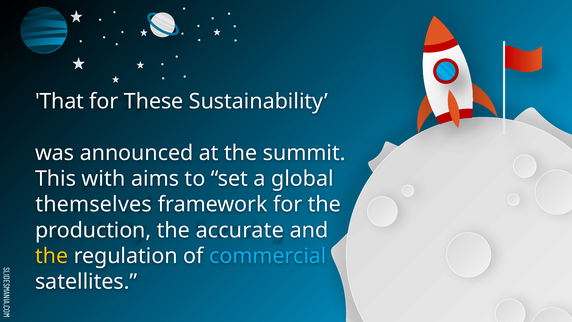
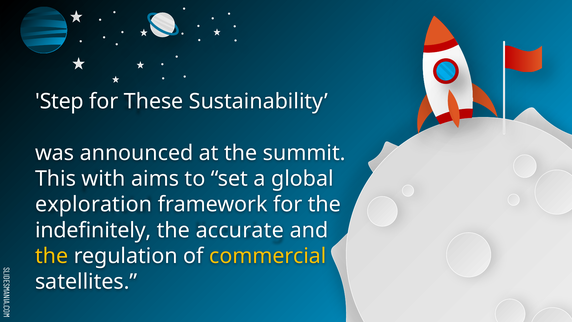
That: That -> Step (59, 101)
themselves: themselves -> exploration (94, 204)
production: production -> indefinitely (93, 230)
commercial colour: light blue -> yellow (268, 256)
